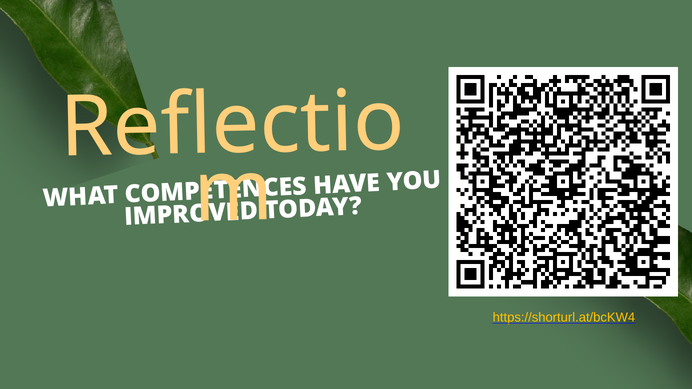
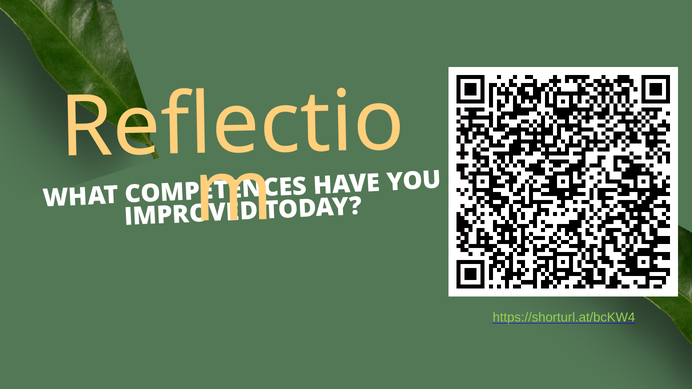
https://shorturl.at/bcKW4 colour: yellow -> light green (564, 318)
